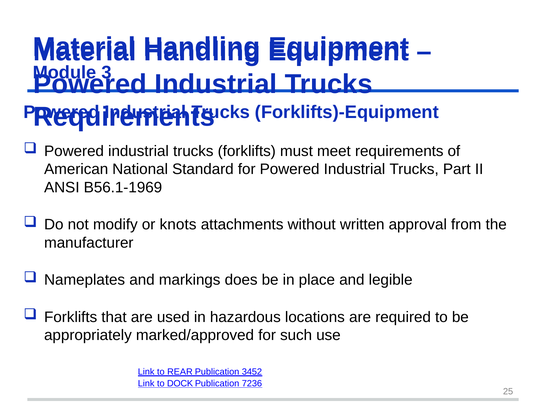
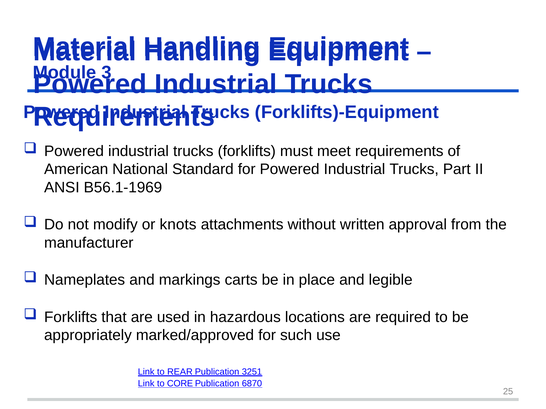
does: does -> carts (241, 280)
3452: 3452 -> 3251 (252, 372)
DOCK: DOCK -> CORE (180, 384)
7236: 7236 -> 6870 (252, 384)
